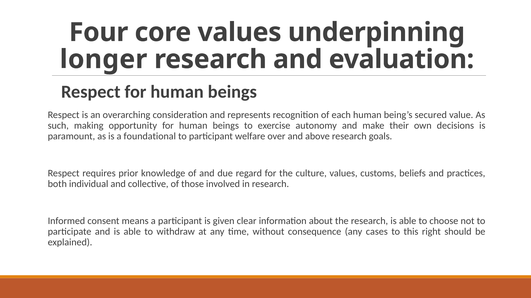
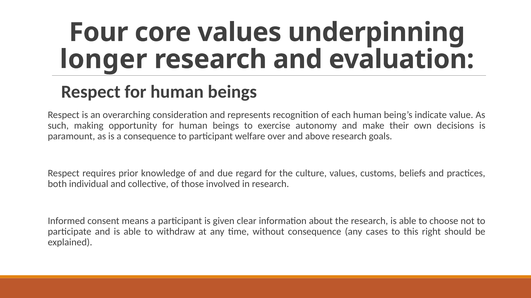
secured: secured -> indicate (431, 115)
a foundational: foundational -> consequence (150, 137)
